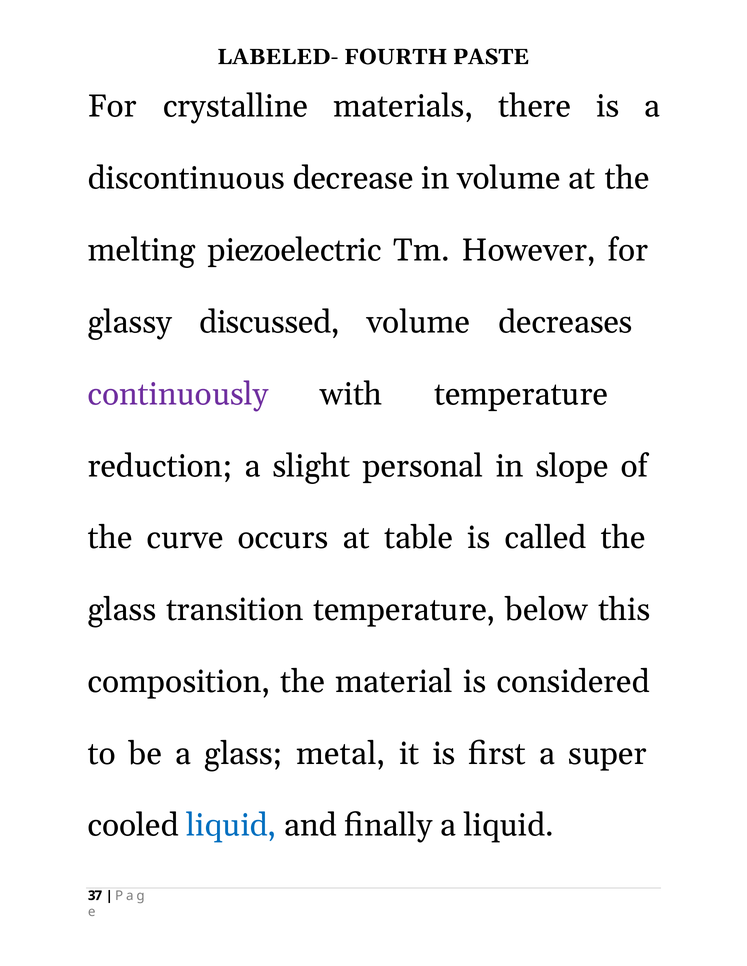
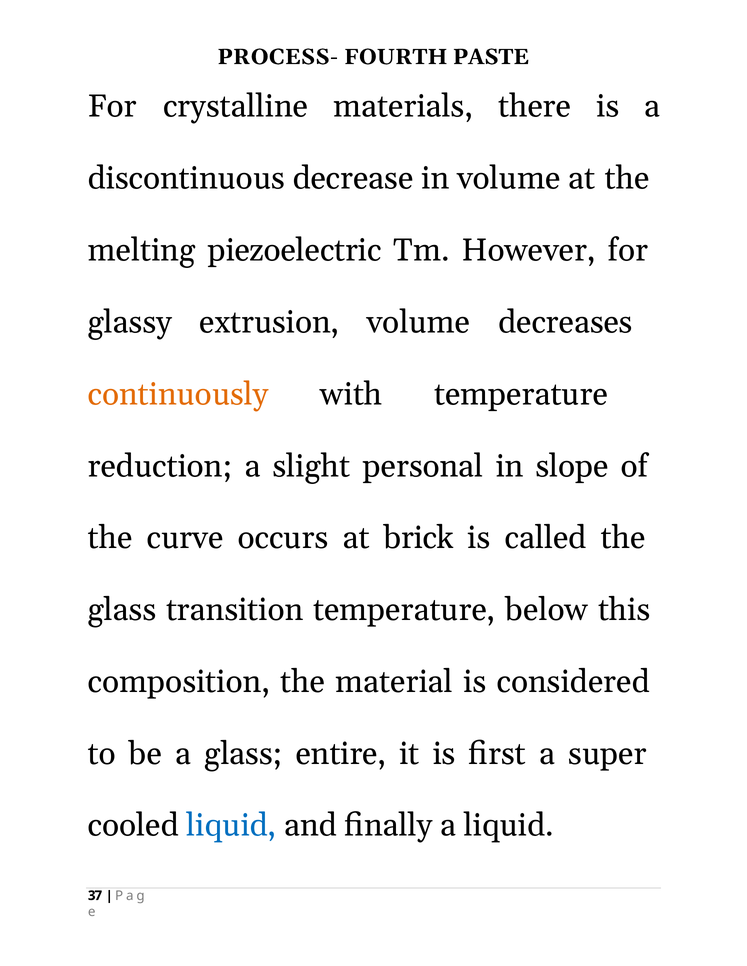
LABELED-: LABELED- -> PROCESS- (278, 57)
discussed: discussed -> extrusion (269, 323)
continuously colour: purple -> orange (178, 394)
table: table -> brick (419, 538)
metal: metal -> entire (341, 754)
